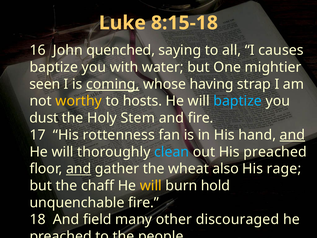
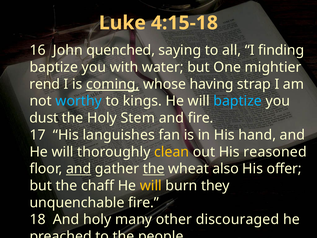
8:15-18: 8:15-18 -> 4:15-18 (184, 23)
causes: causes -> finding (281, 50)
seen: seen -> rend (45, 84)
worthy colour: yellow -> light blue (79, 101)
hosts: hosts -> kings (142, 101)
rottenness: rottenness -> languishes (119, 135)
and underline: present -> none (292, 135)
clean colour: light blue -> yellow (172, 152)
His preached: preached -> reasoned (275, 152)
the underline: none -> present (154, 169)
rage: rage -> offer (284, 169)
hold: hold -> they (215, 186)
And field: field -> holy (97, 219)
